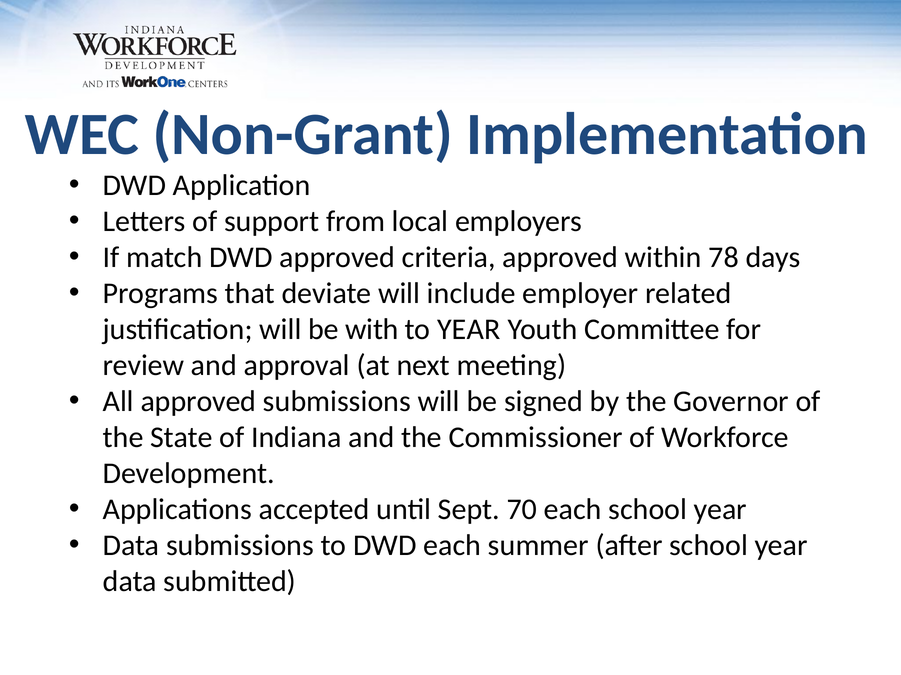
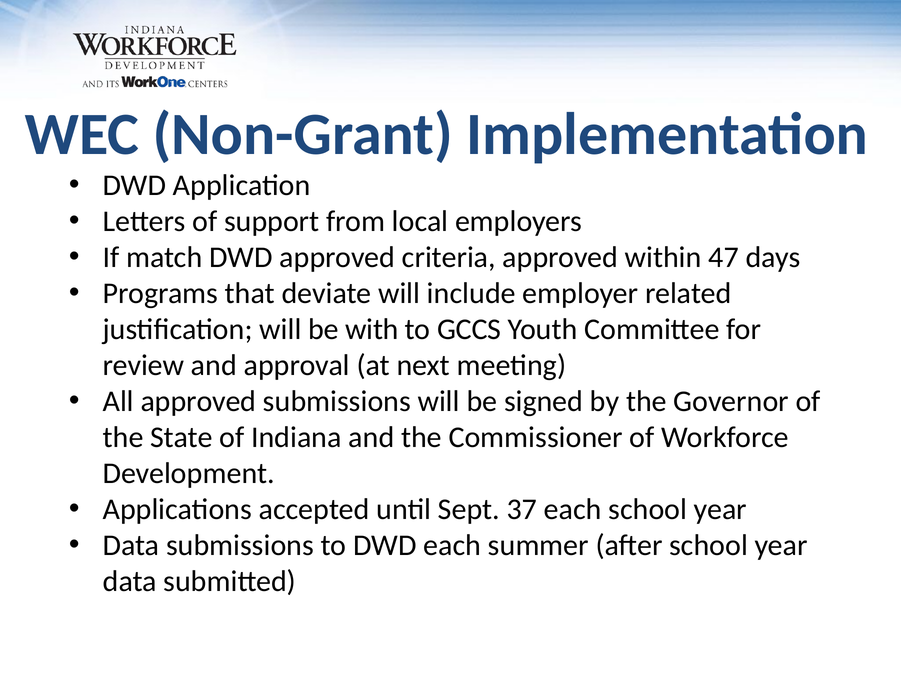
78: 78 -> 47 (724, 258)
to YEAR: YEAR -> GCCS (469, 330)
70: 70 -> 37 (522, 510)
